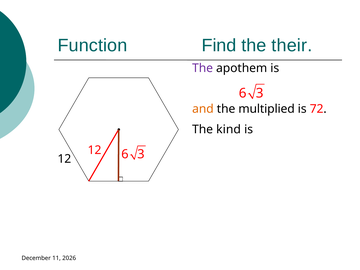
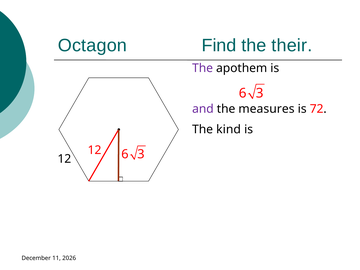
Function: Function -> Octagon (92, 46)
and colour: orange -> purple (203, 109)
multiplied: multiplied -> measures (266, 109)
